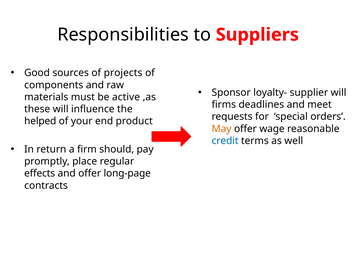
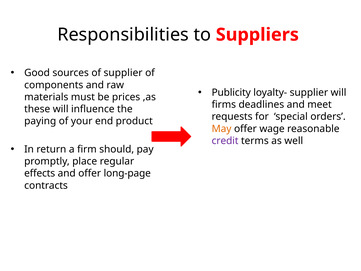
of projects: projects -> supplier (123, 73)
Sponsor: Sponsor -> Publicity (231, 92)
active: active -> prices (126, 97)
helped: helped -> paying (40, 121)
credit colour: blue -> purple (225, 141)
